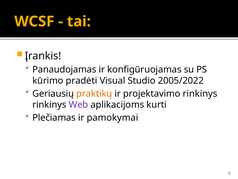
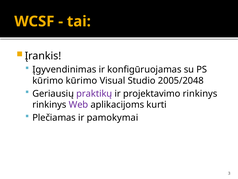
Panaudojamas: Panaudojamas -> Įgyvendinimas (64, 69)
kūrimo pradėti: pradėti -> kūrimo (82, 80)
2005/2022: 2005/2022 -> 2005/2048 (181, 80)
praktikų colour: orange -> purple (94, 93)
